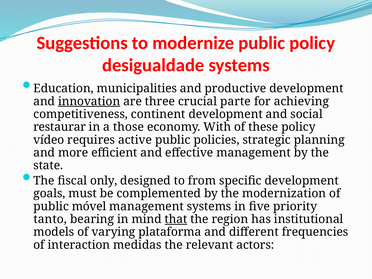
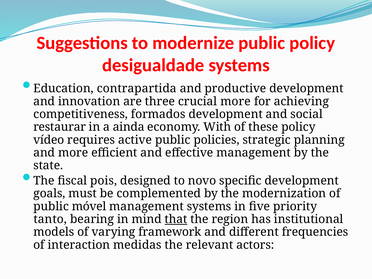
municipalities: municipalities -> contrapartida (137, 89)
innovation underline: present -> none (89, 101)
crucial parte: parte -> more (236, 101)
continent: continent -> formados (158, 114)
those: those -> ainda (129, 127)
only: only -> pois (104, 181)
from: from -> novo (202, 181)
plataforma: plataforma -> framework (170, 232)
